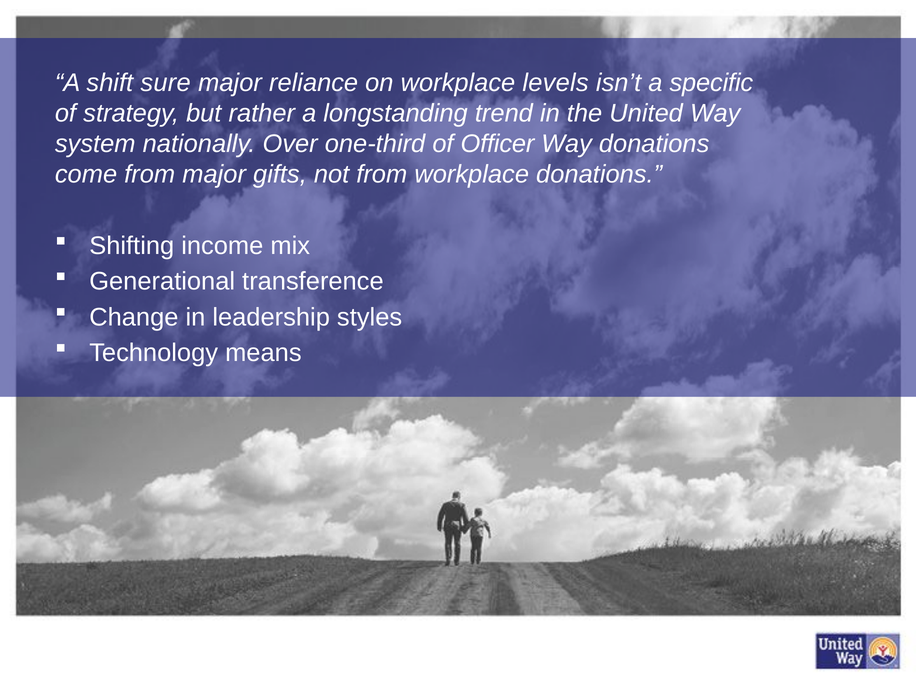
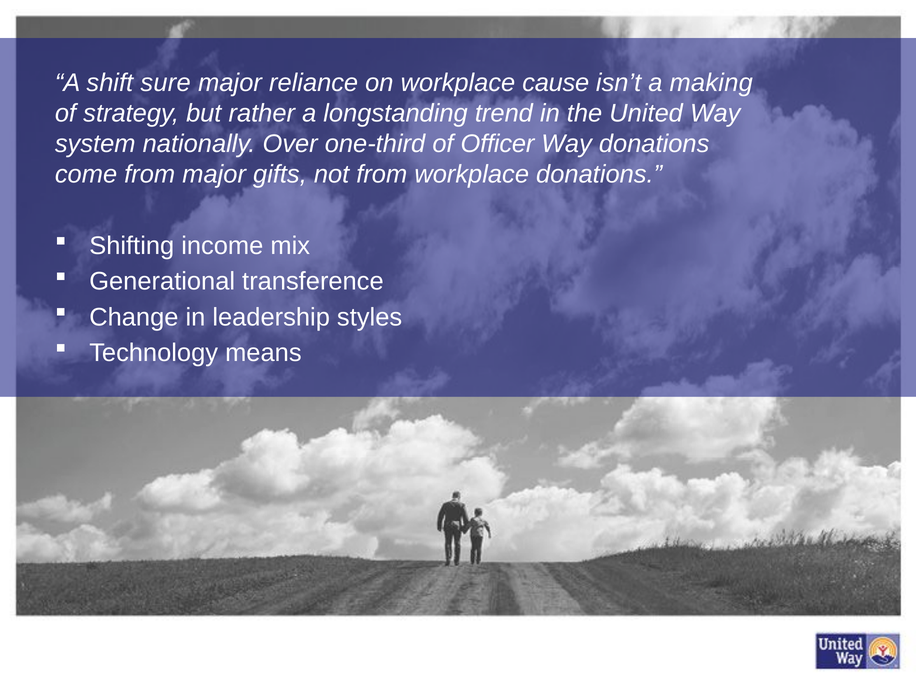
levels: levels -> cause (556, 83)
specific: specific -> making (711, 83)
